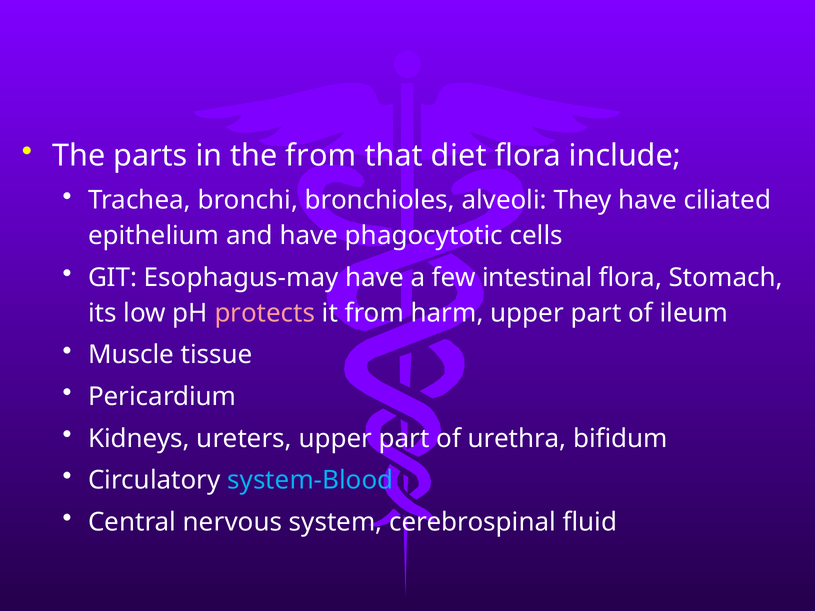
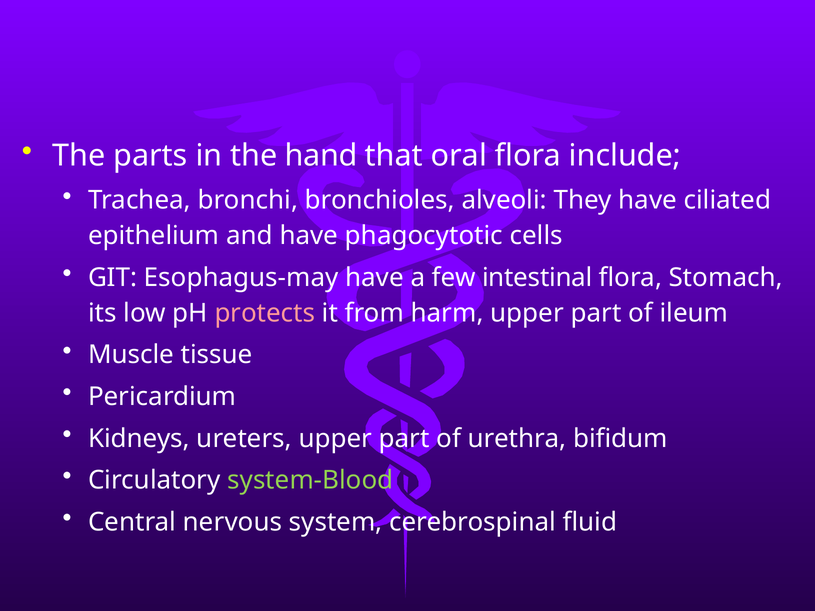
the from: from -> hand (321, 156)
diet: diet -> oral (459, 156)
system-Blood colour: light blue -> light green (310, 480)
